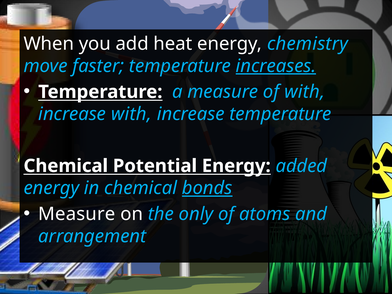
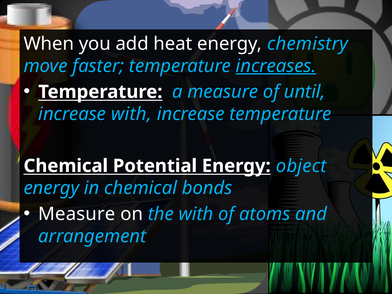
of with: with -> until (305, 92)
added: added -> object (301, 166)
bonds underline: present -> none (207, 188)
the only: only -> with (196, 214)
